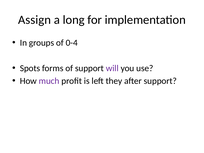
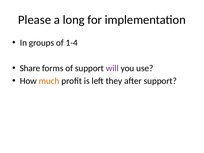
Assign: Assign -> Please (35, 20)
0-4: 0-4 -> 1-4 (72, 43)
Spots: Spots -> Share (30, 68)
much colour: purple -> orange (49, 81)
